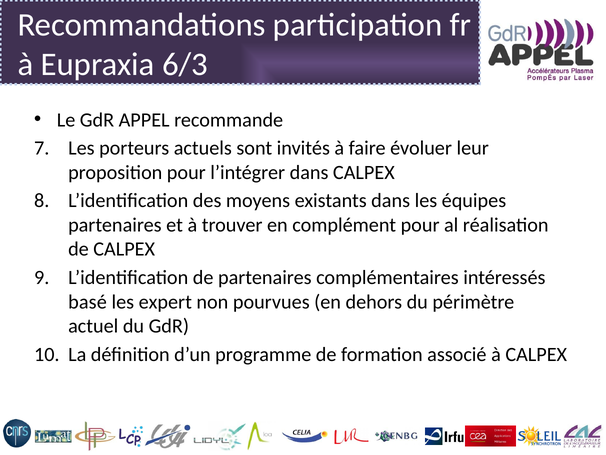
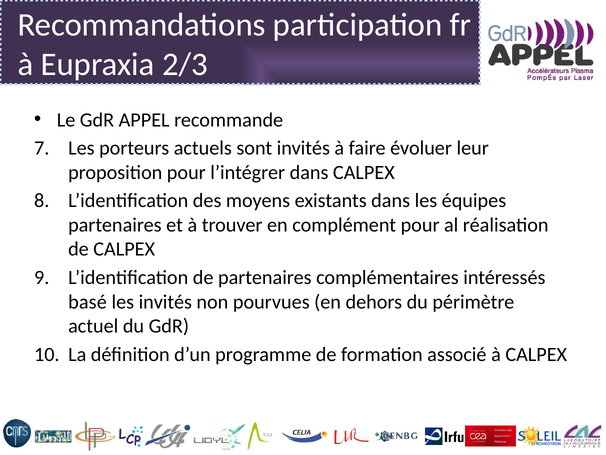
6/3: 6/3 -> 2/3 (185, 64)
les expert: expert -> invités (165, 302)
